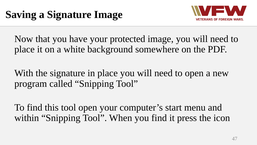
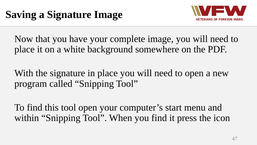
protected: protected -> complete (128, 39)
